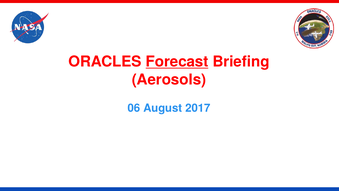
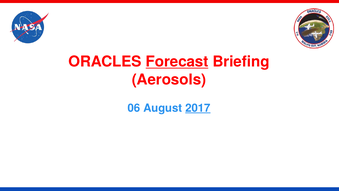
2017 underline: none -> present (198, 108)
